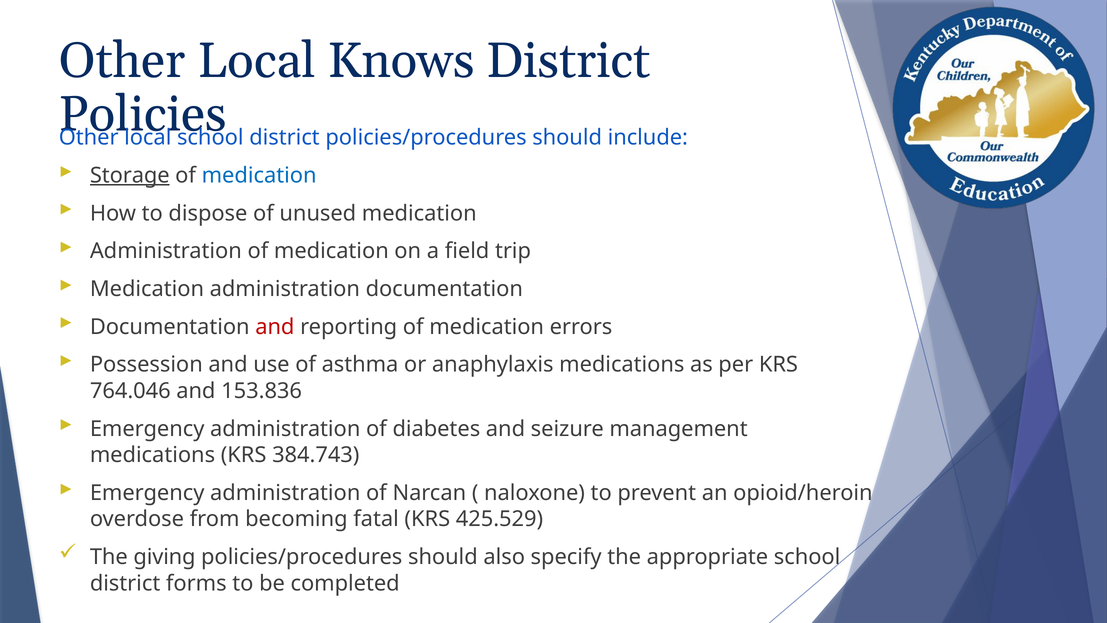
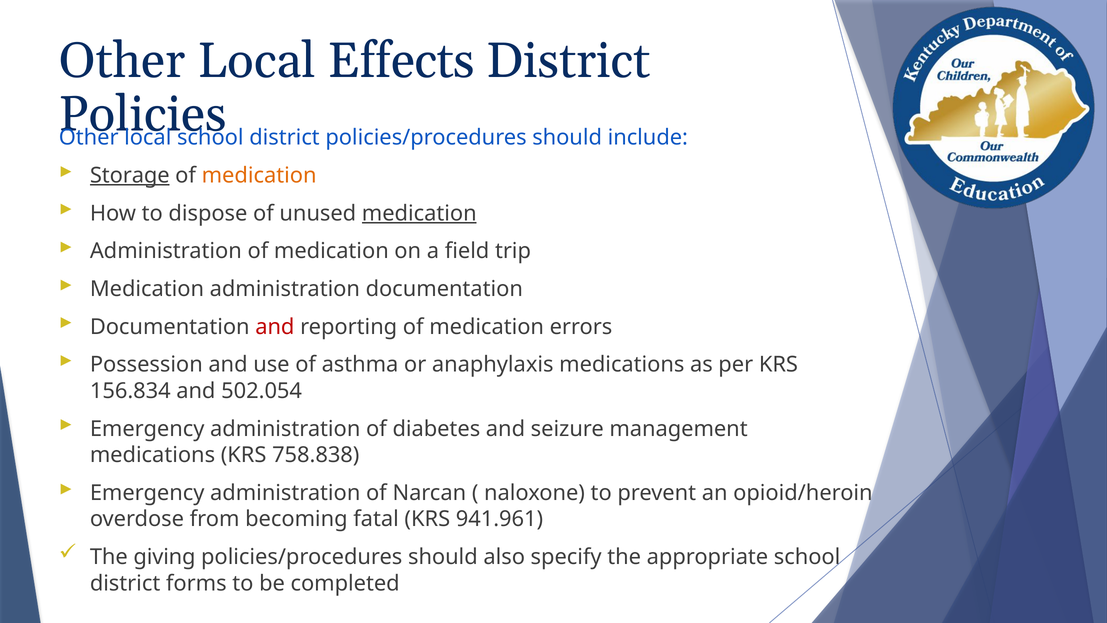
Knows: Knows -> Effects (401, 61)
medication colour: blue -> orange (259, 175)
medication underline: none -> present (419, 213)
764.046: 764.046 -> 156.834 (130, 391)
153.836: 153.836 -> 502.054 (262, 391)
384.743: 384.743 -> 758.838 (316, 455)
425.529: 425.529 -> 941.961 (499, 519)
